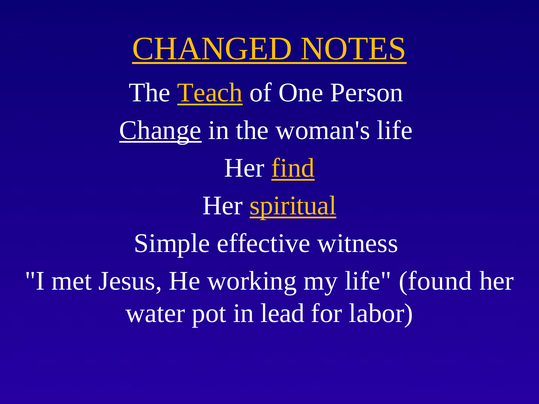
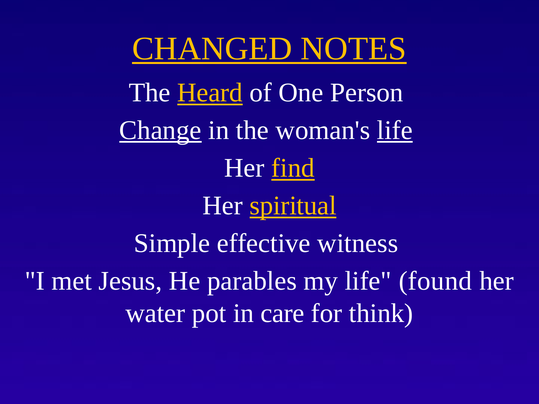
Teach: Teach -> Heard (210, 93)
life underline: none -> present (395, 130)
working: working -> parables (252, 281)
lead: lead -> care (283, 314)
labor: labor -> think (381, 314)
